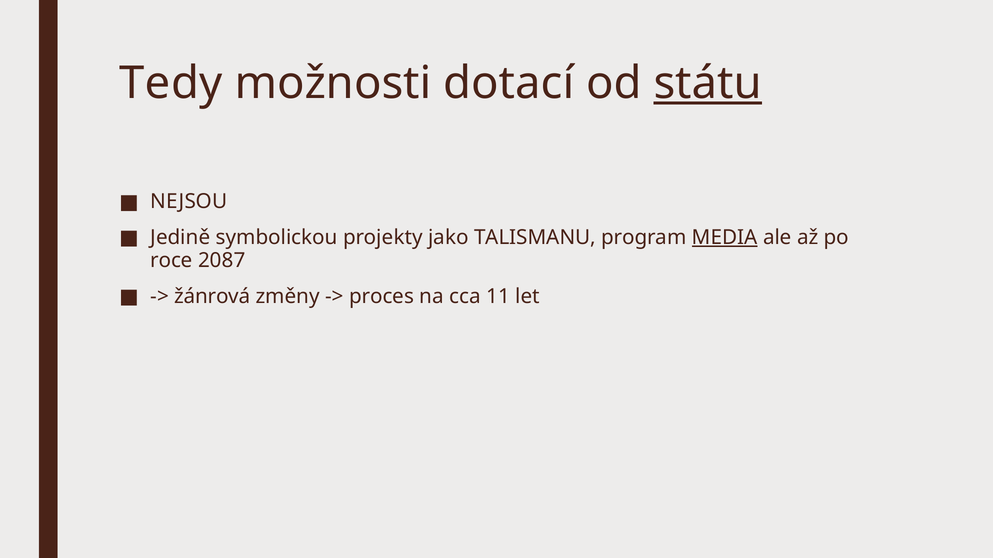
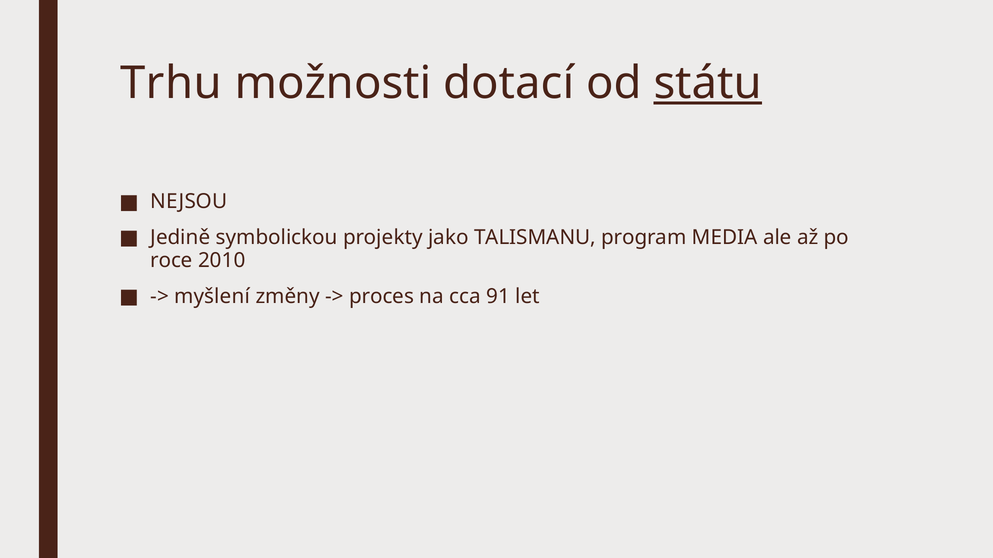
Tedy: Tedy -> Trhu (171, 83)
MEDIA underline: present -> none (725, 238)
2087: 2087 -> 2010 (222, 261)
žánrová: žánrová -> myšlení (212, 297)
11: 11 -> 91 (498, 297)
